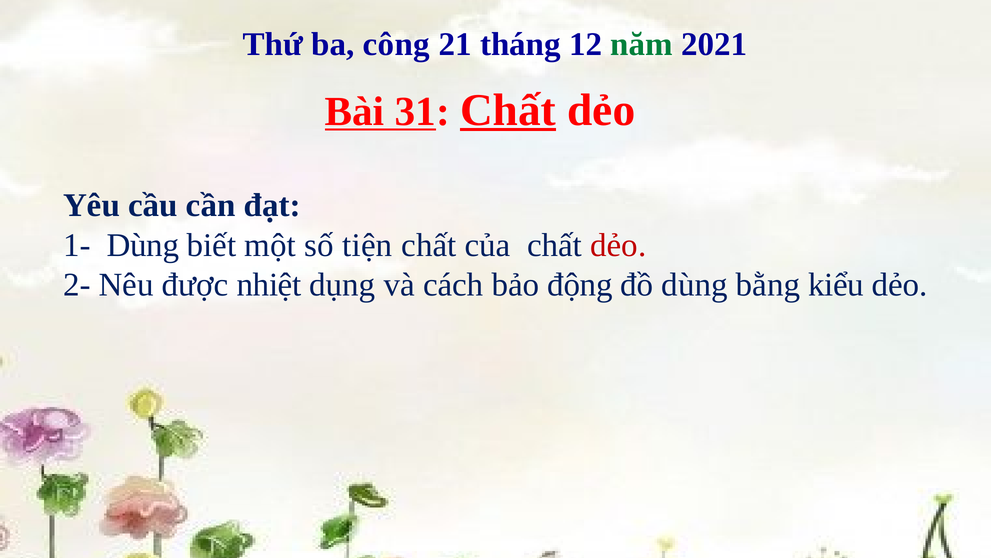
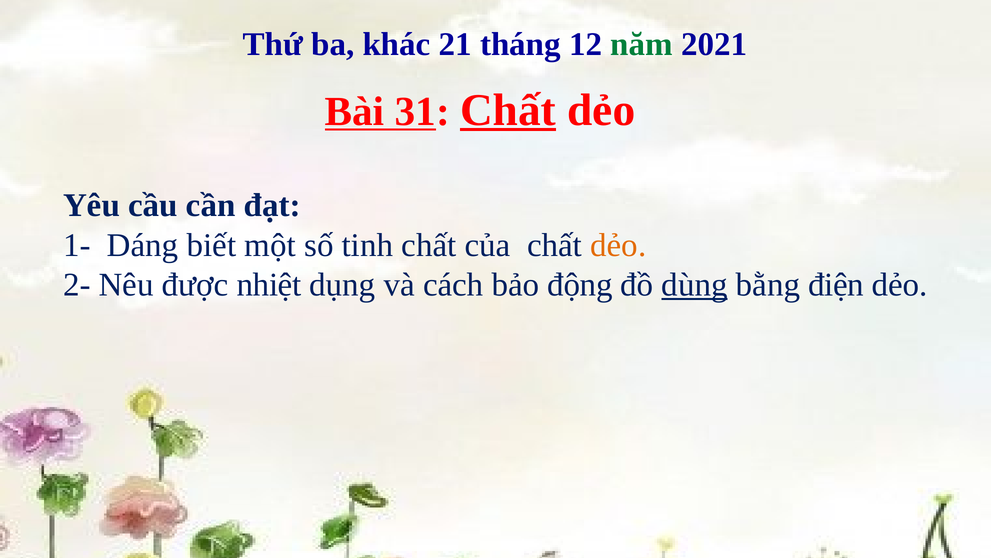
công: công -> khác (397, 44)
1- Dùng: Dùng -> Dáng (143, 245)
tiện: tiện -> tinh (367, 245)
dẻo colour: red -> orange (618, 245)
dùng underline: none -> present (695, 285)
kiểu: kiểu -> điện (836, 285)
